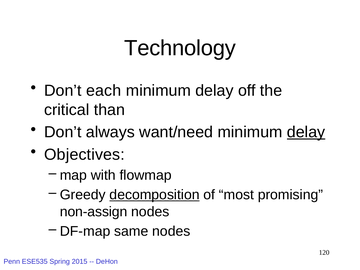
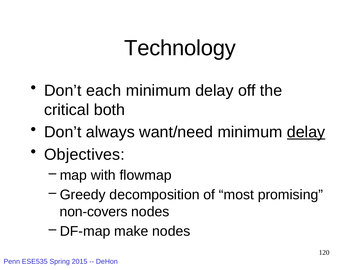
than: than -> both (109, 110)
decomposition underline: present -> none (155, 195)
non-assign: non-assign -> non-covers (94, 212)
same: same -> make (131, 231)
